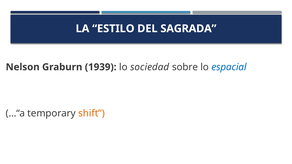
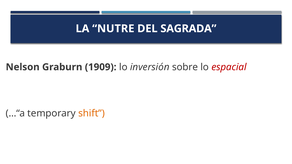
ESTILO: ESTILO -> NUTRE (113, 29)
1939: 1939 -> 1909 (101, 67)
sociedad: sociedad -> inversión (150, 67)
espacial colour: blue -> red (229, 67)
